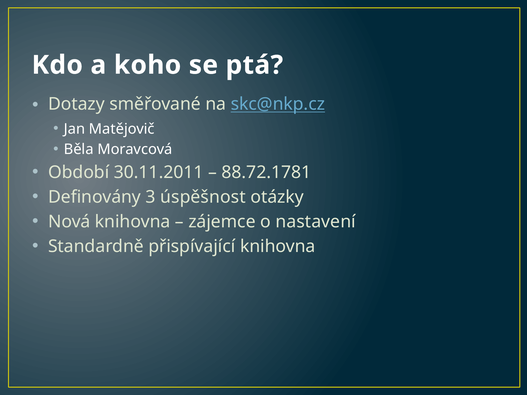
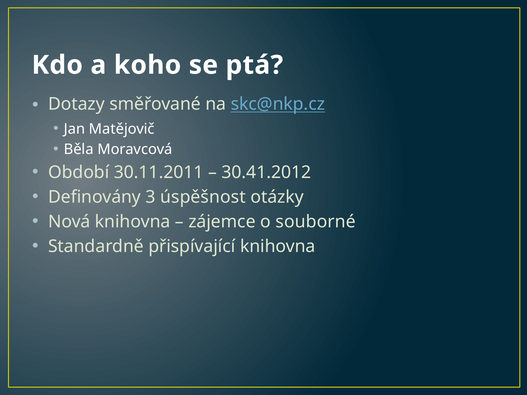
88.72.1781: 88.72.1781 -> 30.41.2012 (266, 173)
nastavení: nastavení -> souborné (316, 222)
